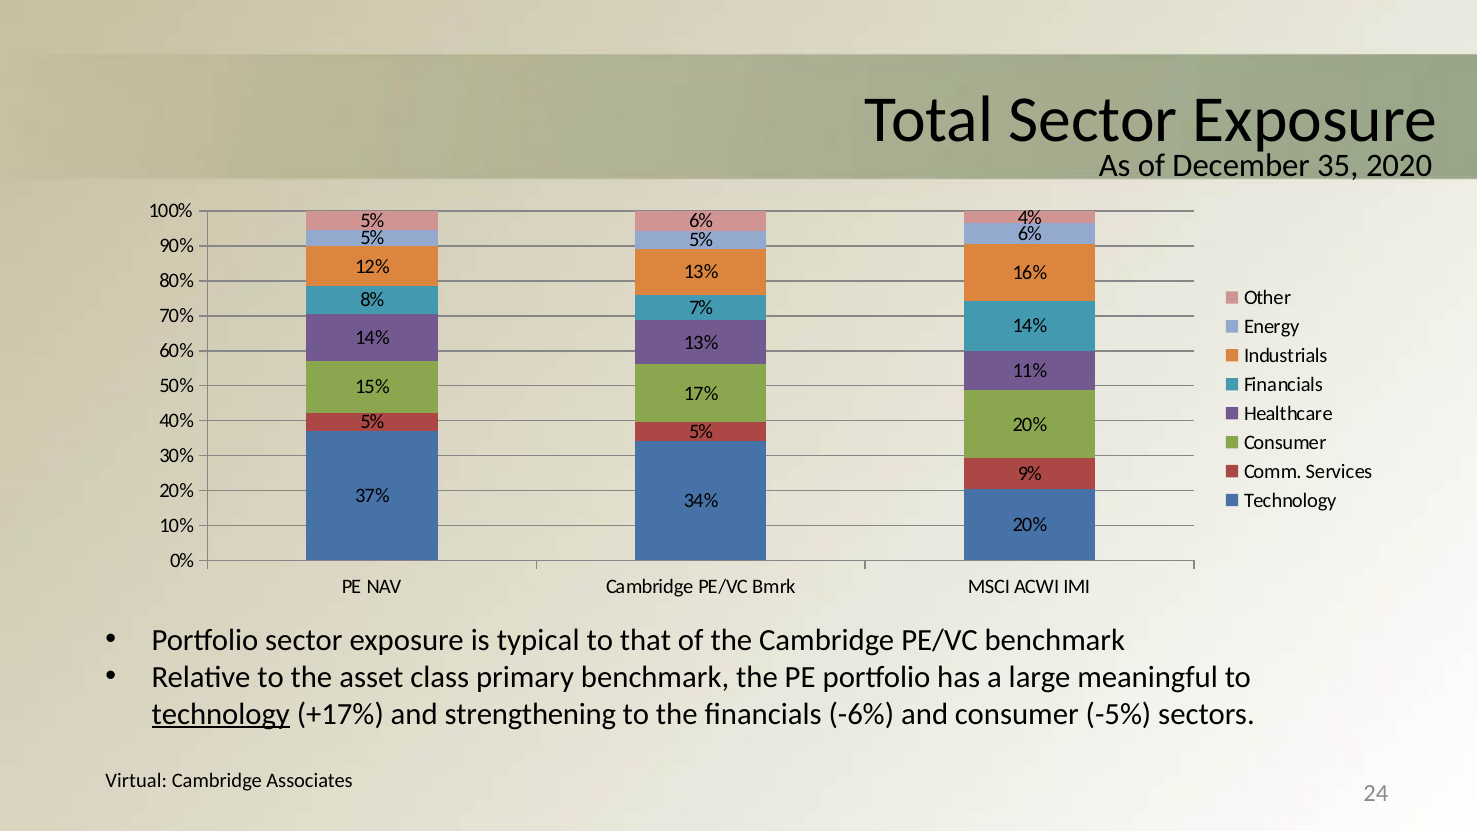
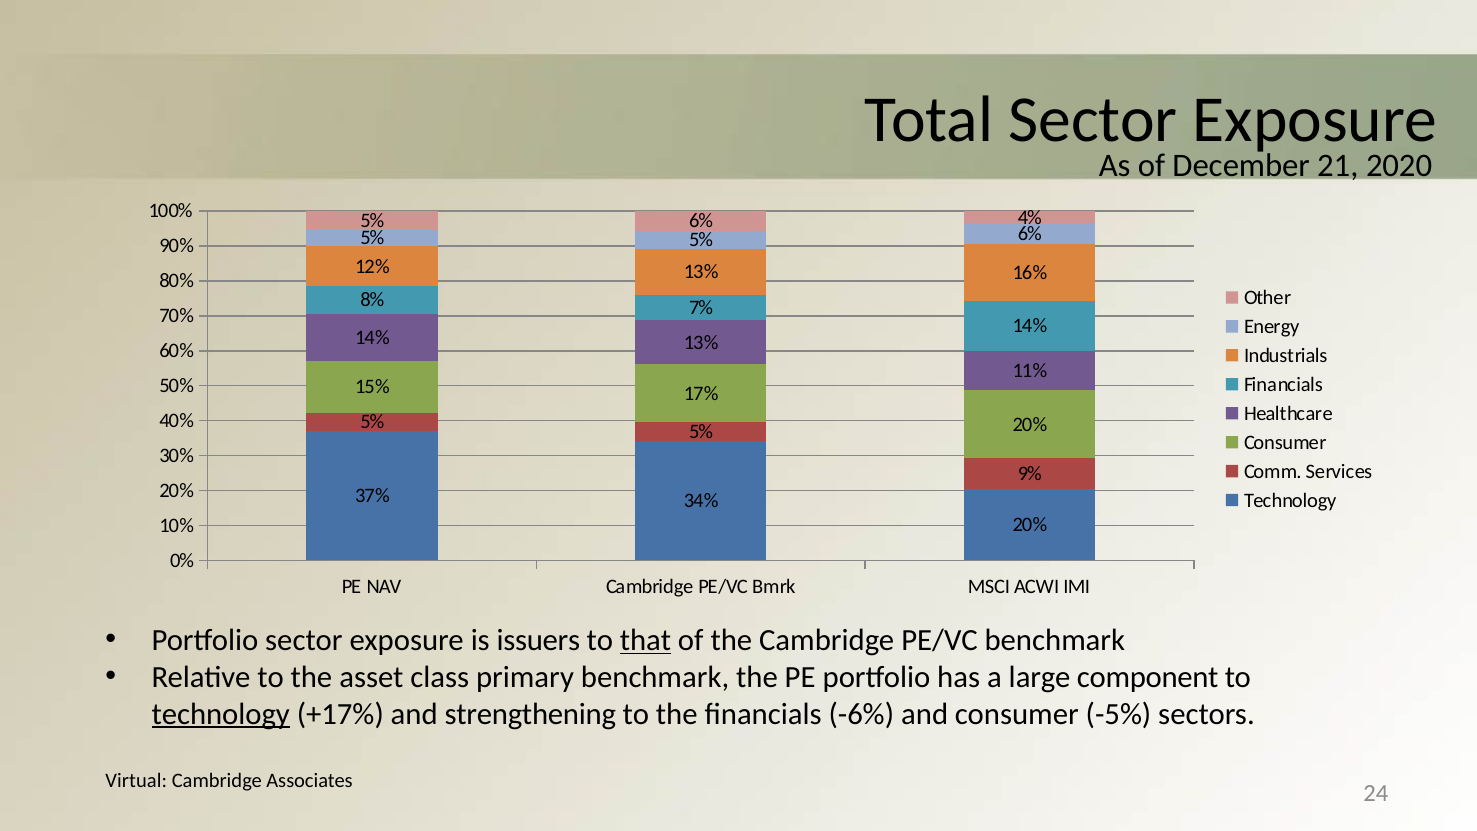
35: 35 -> 21 (1338, 166)
typical: typical -> issuers (538, 640)
that underline: none -> present (645, 640)
meaningful: meaningful -> component (1148, 677)
